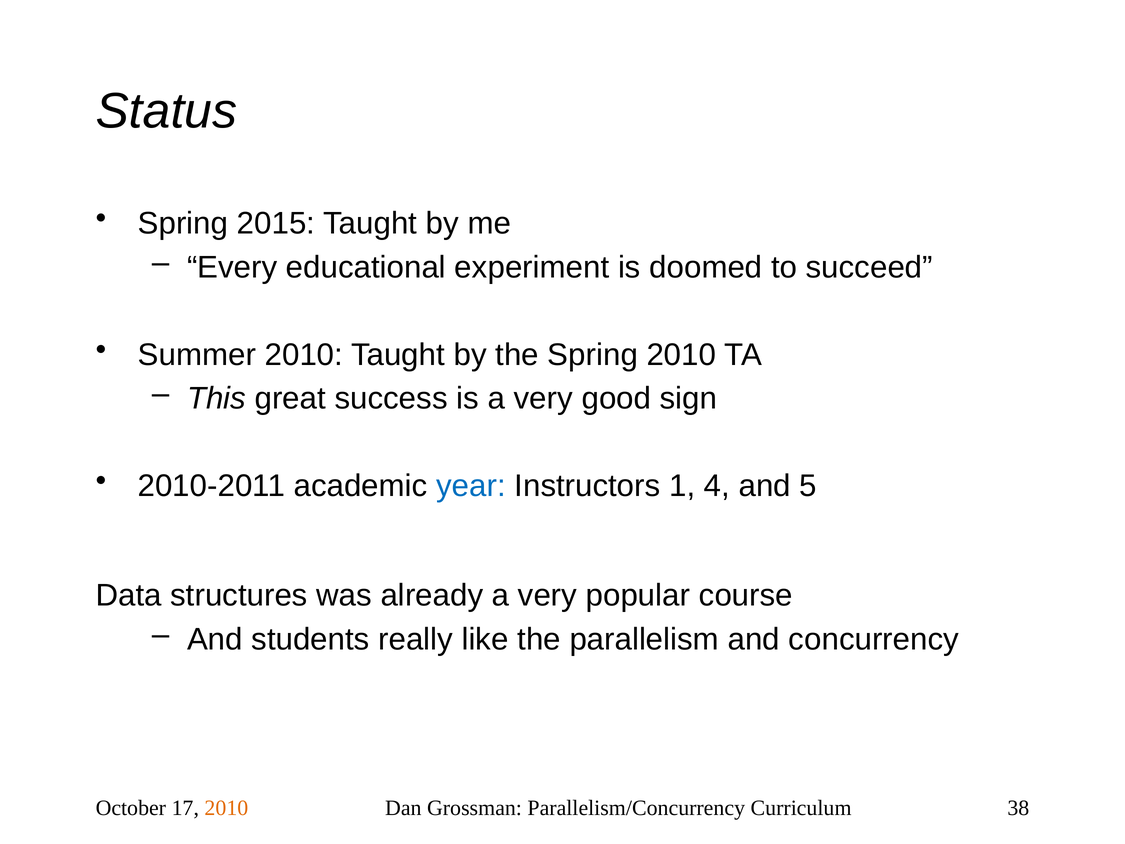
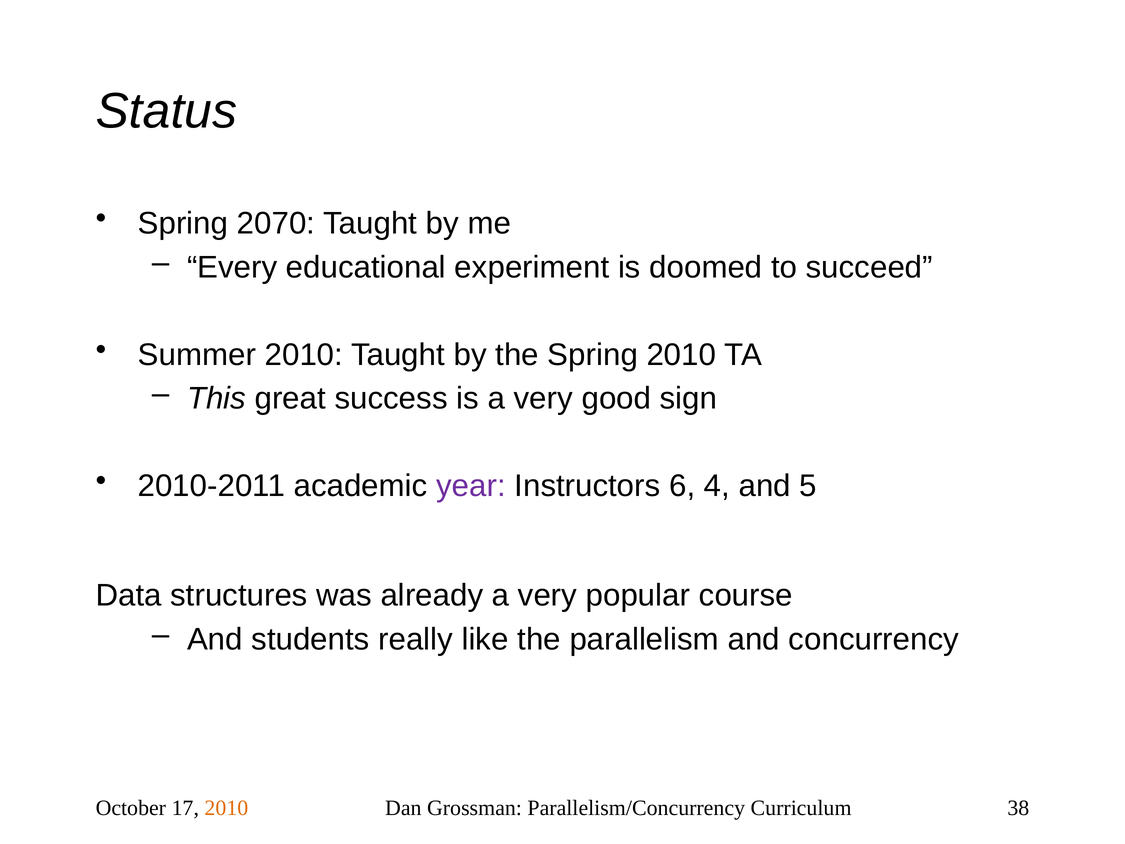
2015: 2015 -> 2070 (276, 223)
year colour: blue -> purple (471, 486)
1: 1 -> 6 (682, 486)
